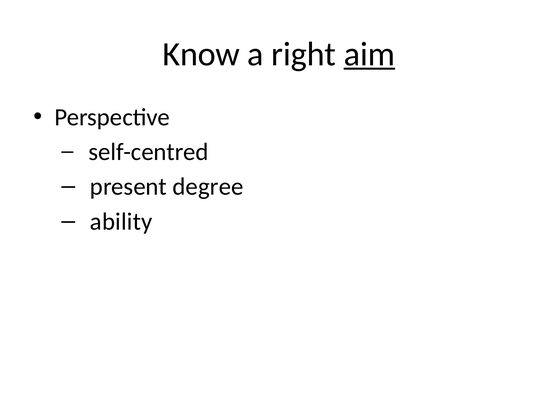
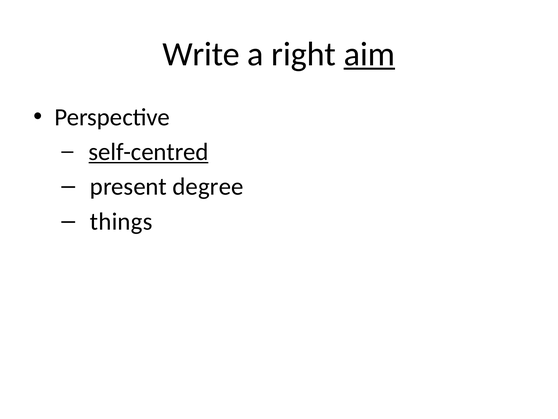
Know: Know -> Write (201, 54)
self-centred underline: none -> present (149, 152)
ability: ability -> things (121, 221)
